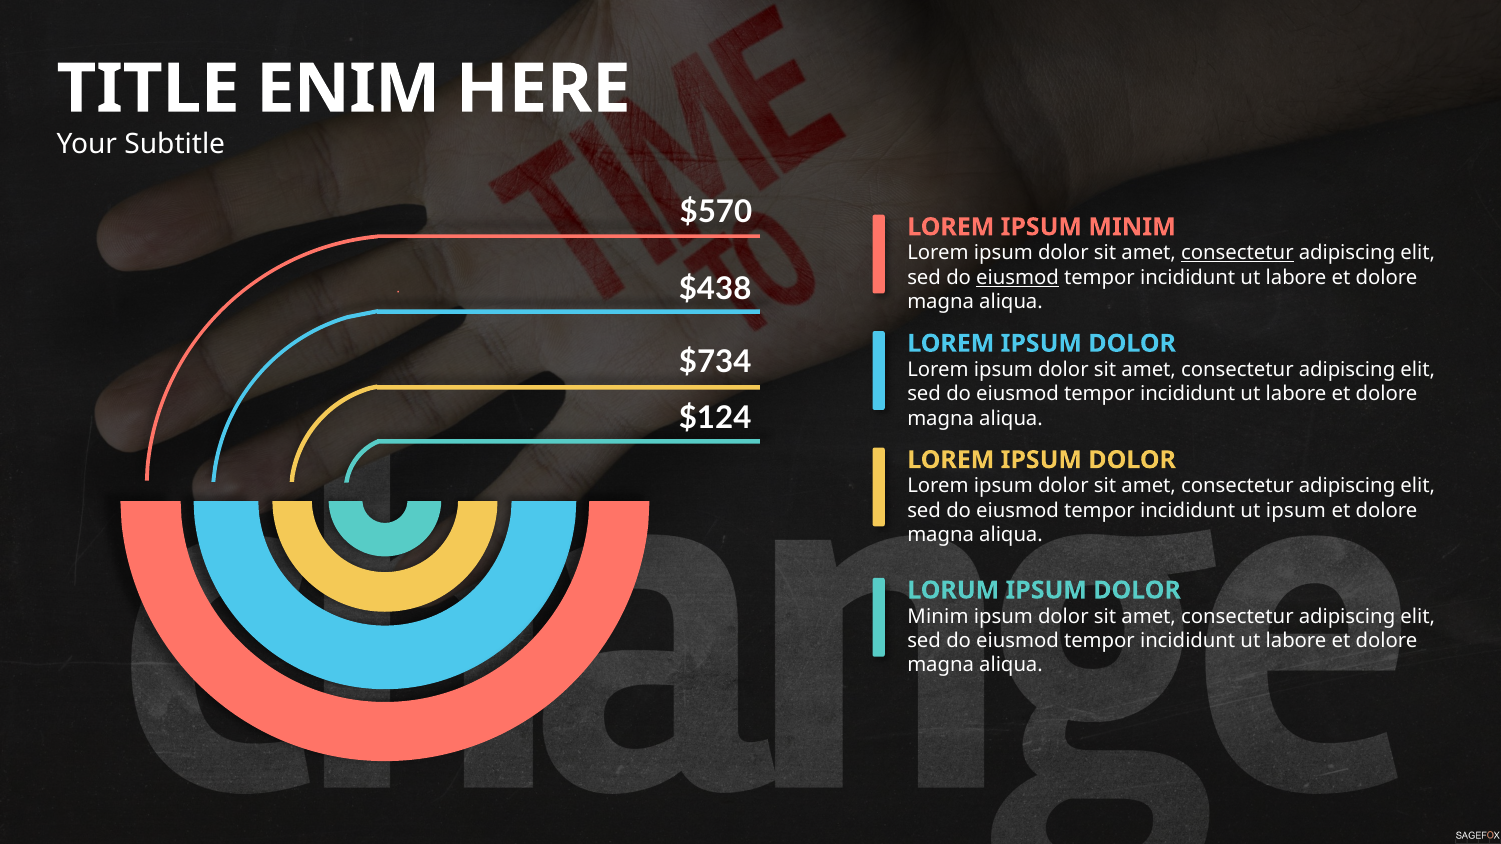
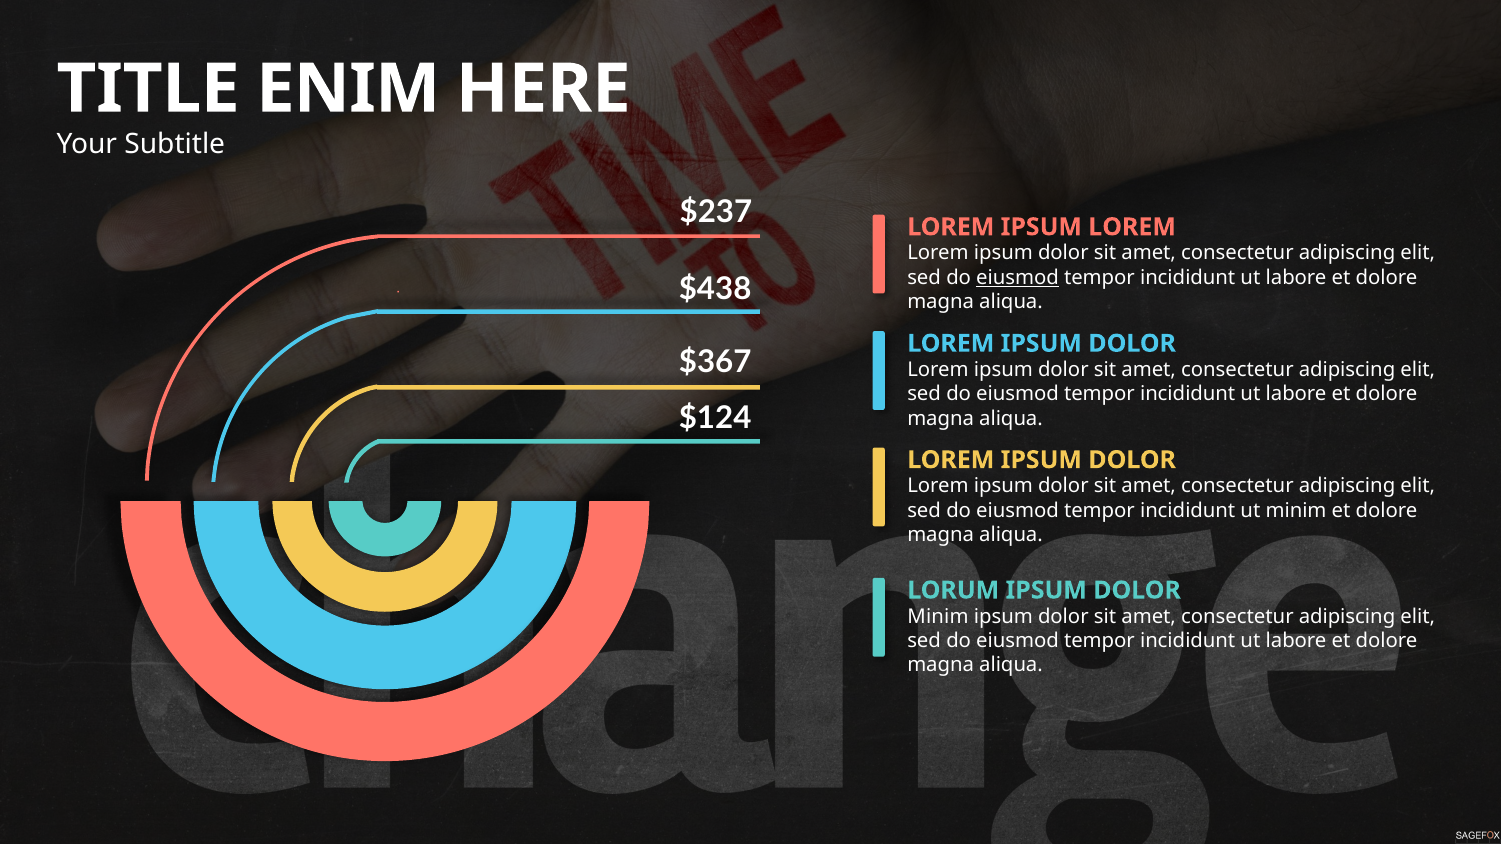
$570: $570 -> $237 (716, 212)
IPSUM MINIM: MINIM -> LOREM (1132, 227)
consectetur underline: present -> none (1237, 253)
$734: $734 -> $367 (715, 363)
ut ipsum: ipsum -> minim (1296, 511)
